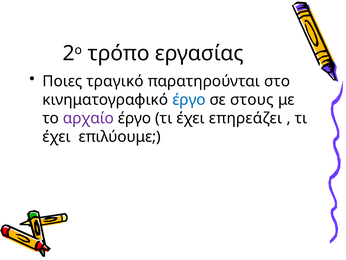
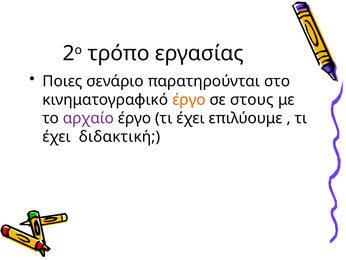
τραγικό: τραγικό -> σενάριο (115, 81)
έργο colour: blue -> orange (189, 100)
επηρεάζει: επηρεάζει -> επιλύουμε (246, 118)
επιλύουμε: επιλύουμε -> διδακτική (120, 137)
